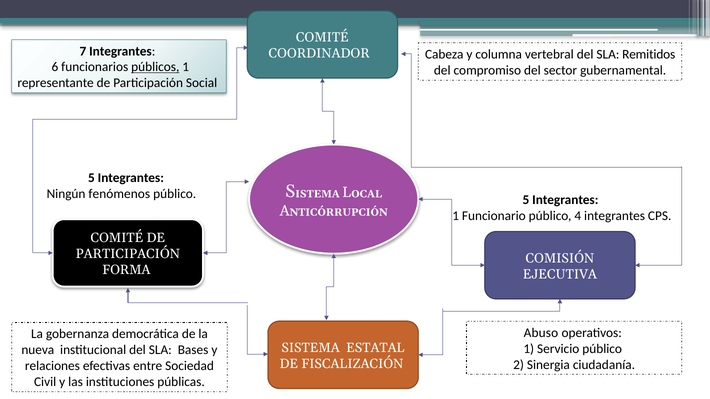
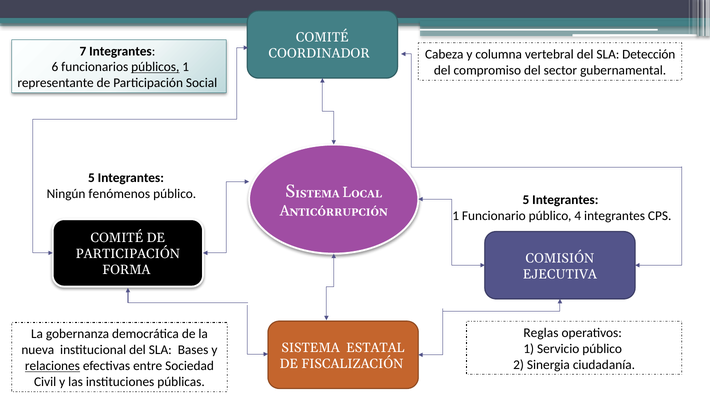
Remitidos: Remitidos -> Detección (649, 55)
Abuso: Abuso -> Reglas (541, 333)
relaciones underline: none -> present (52, 366)
